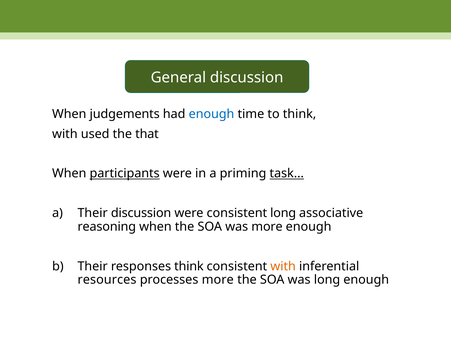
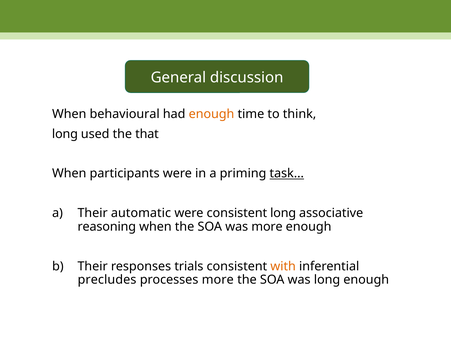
judgements: judgements -> behavioural (125, 114)
enough colour: blue -> orange (212, 114)
with: with -> long (65, 134)
participants underline: present -> none (125, 174)
Their discussion: discussion -> automatic (141, 213)
responses think: think -> trials (189, 266)
resources: resources -> precludes (107, 280)
